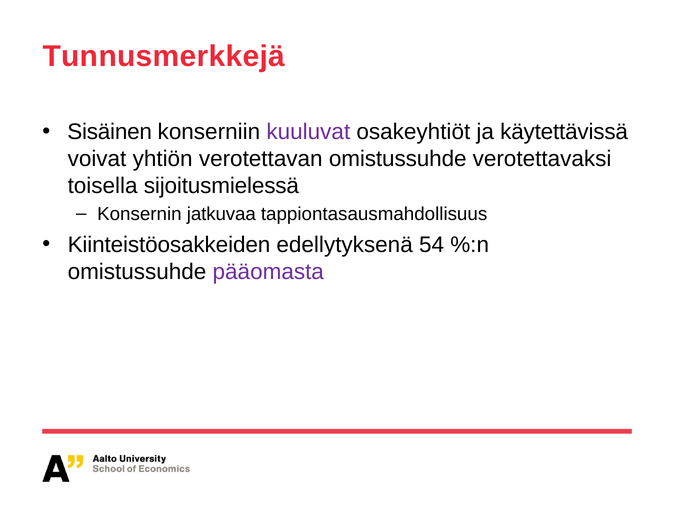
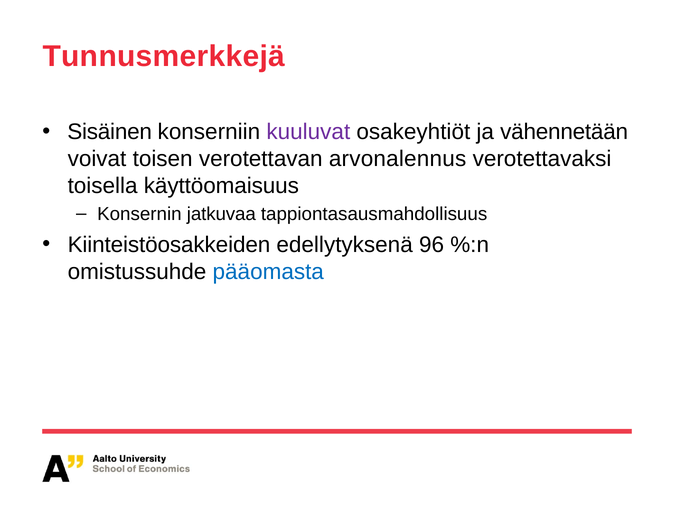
käytettävissä: käytettävissä -> vähennetään (564, 132)
yhtiön: yhtiön -> toisen (163, 159)
verotettavan omistussuhde: omistussuhde -> arvonalennus (398, 159)
sijoitusmielessä: sijoitusmielessä -> käyttöomaisuus (221, 186)
54: 54 -> 96 (432, 245)
pääomasta colour: purple -> blue (268, 272)
